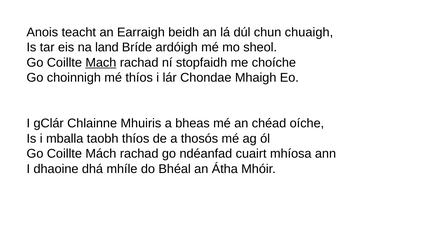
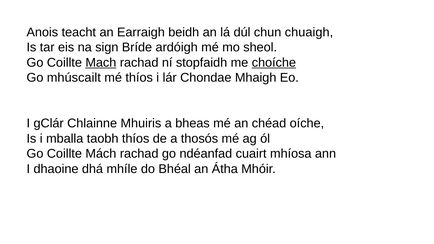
land: land -> sign (107, 47)
choíche underline: none -> present (274, 63)
choinnigh: choinnigh -> mhúscailt (74, 78)
